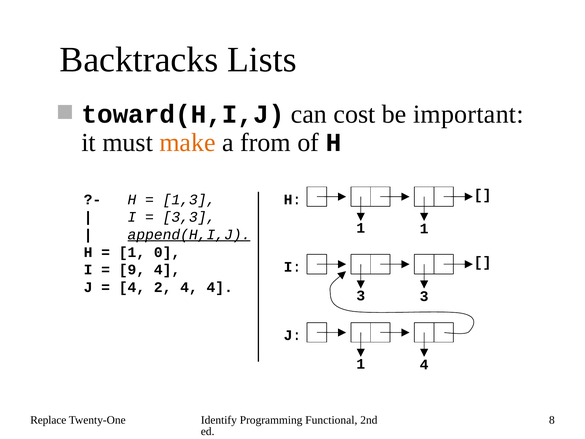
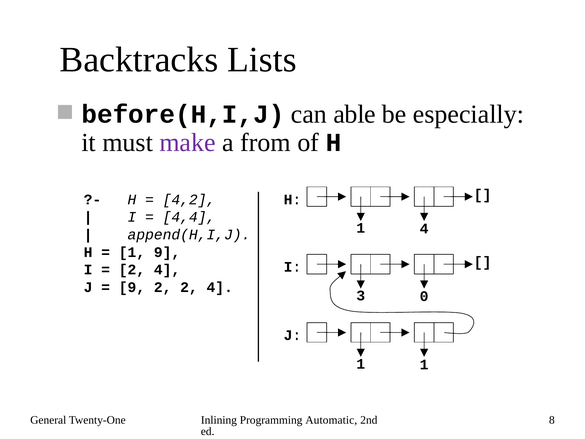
toward(H,I,J: toward(H,I,J -> before(H,I,J (183, 114)
cost: cost -> able (355, 114)
important: important -> especially (468, 114)
make colour: orange -> purple (188, 142)
1,3: 1,3 -> 4,2 (189, 199)
3,3: 3,3 -> 4,4 (189, 217)
1 1: 1 -> 4 (424, 229)
append(H,I,J underline: present -> none (189, 234)
1 0: 0 -> 9 (167, 252)
9: 9 -> 2 (132, 270)
4: 4 -> 9 (132, 287)
2 4: 4 -> 2 (189, 287)
3 3: 3 -> 0 (424, 296)
1 4: 4 -> 1 (424, 364)
Replace: Replace -> General (48, 420)
Identify: Identify -> Inlining (219, 420)
Functional: Functional -> Automatic (331, 420)
